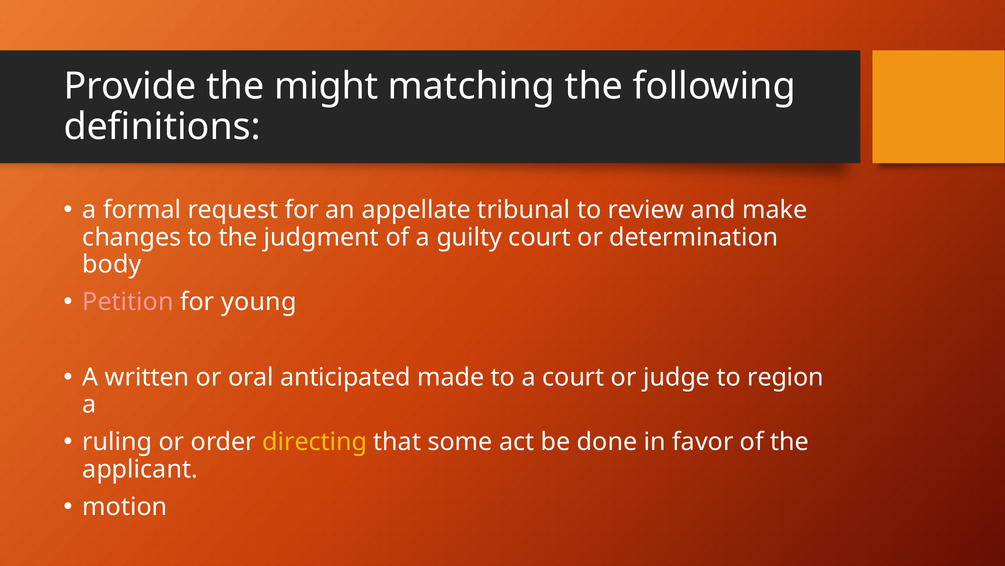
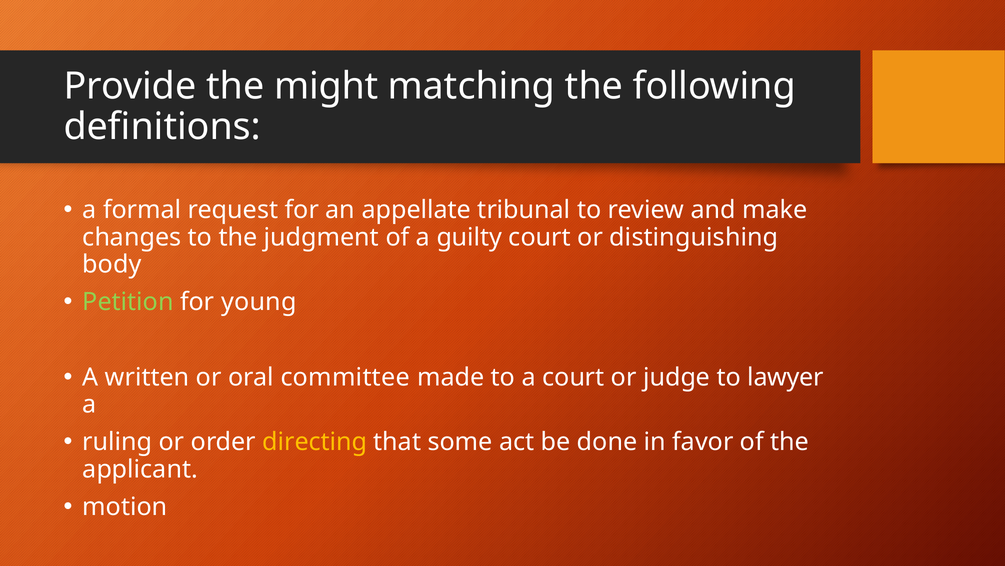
determination: determination -> distinguishing (694, 237)
Petition colour: pink -> light green (128, 302)
anticipated: anticipated -> committee (345, 377)
region: region -> lawyer (786, 377)
